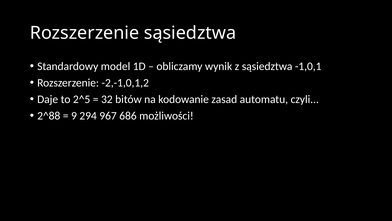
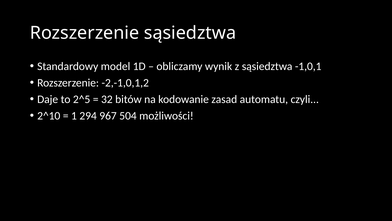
2^88: 2^88 -> 2^10 (49, 115)
9: 9 -> 1 (74, 115)
686: 686 -> 504 (128, 115)
